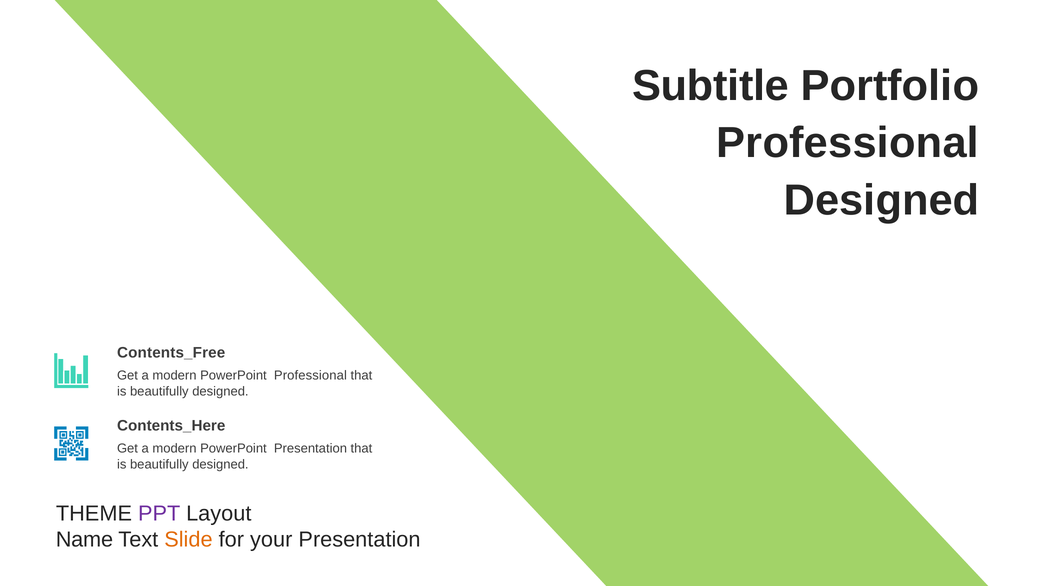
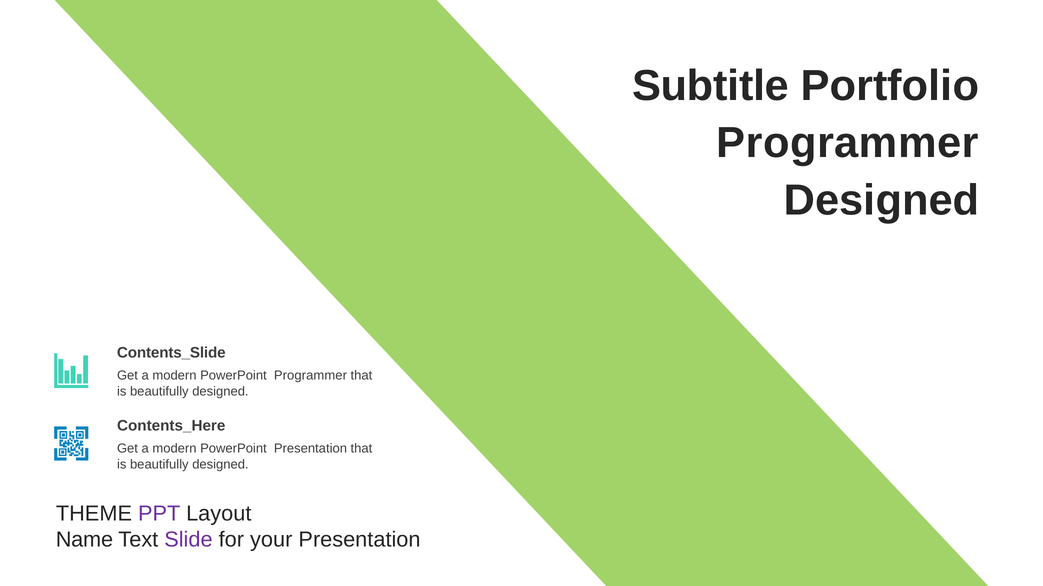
Professional: Professional -> Programmer (847, 143)
Contents_Free: Contents_Free -> Contents_Slide (171, 353)
PowerPoint Professional: Professional -> Programmer (310, 376)
Slide colour: orange -> purple (188, 540)
